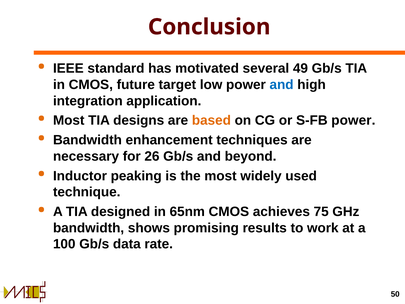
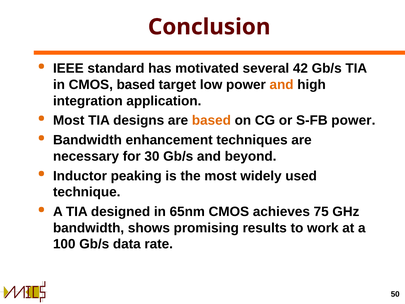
49: 49 -> 42 (300, 68)
CMOS future: future -> based (136, 85)
and colour: blue -> orange (282, 85)
26: 26 -> 30 (152, 156)
